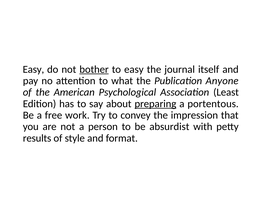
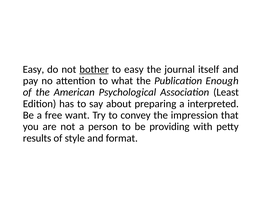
Anyone: Anyone -> Enough (222, 81)
preparing underline: present -> none (155, 104)
portentous: portentous -> interpreted (213, 104)
work: work -> want (77, 115)
absurdist: absurdist -> providing (169, 126)
